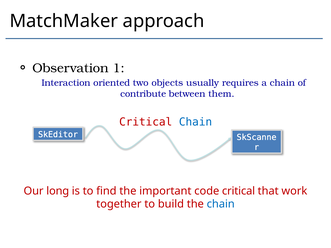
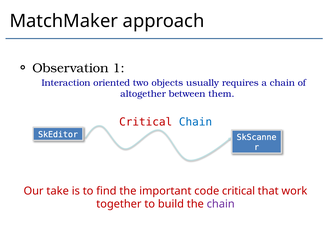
contribute: contribute -> altogether (143, 94)
long: long -> take (58, 191)
chain colour: blue -> purple (221, 204)
